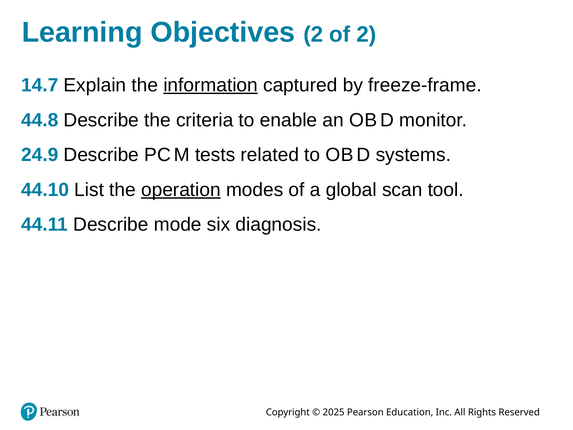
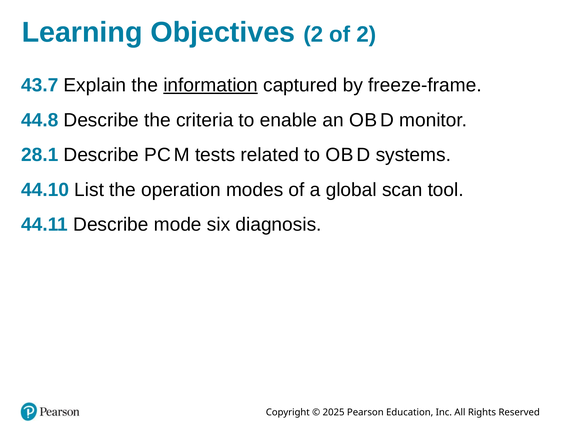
14.7: 14.7 -> 43.7 (40, 85)
24.9: 24.9 -> 28.1 (40, 155)
operation underline: present -> none (181, 190)
